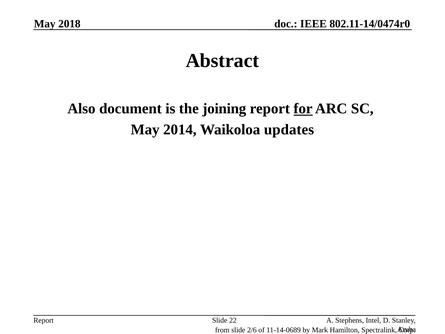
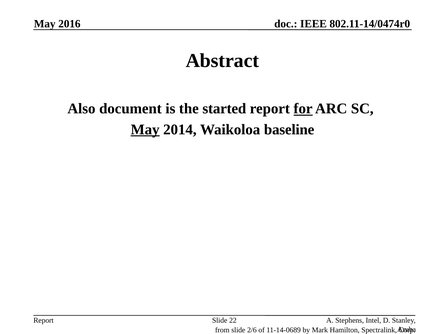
2018: 2018 -> 2016 (69, 24)
joining: joining -> started (224, 109)
May underline: none -> present (145, 129)
updates: updates -> baseline (289, 129)
